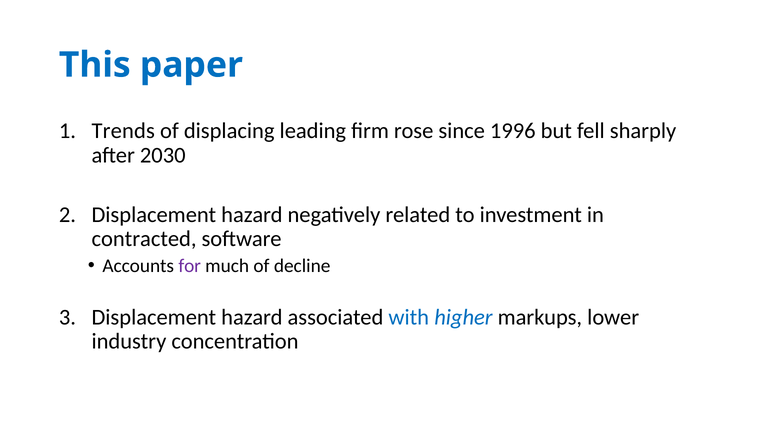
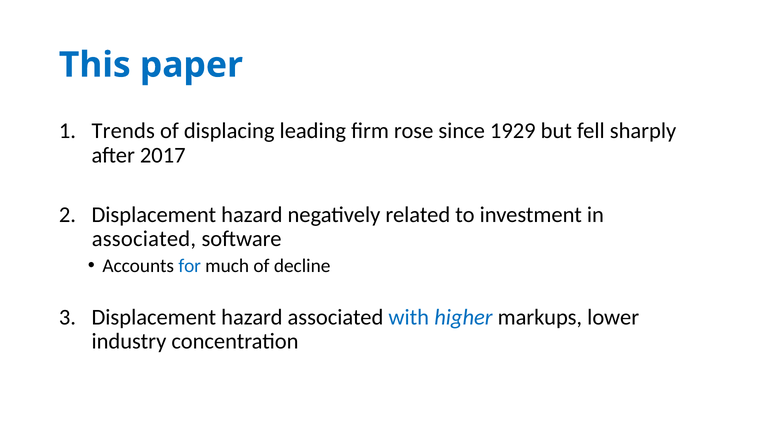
1996: 1996 -> 1929 (513, 131)
2030: 2030 -> 2017 (163, 155)
contracted: contracted -> associated (144, 239)
for colour: purple -> blue (190, 266)
